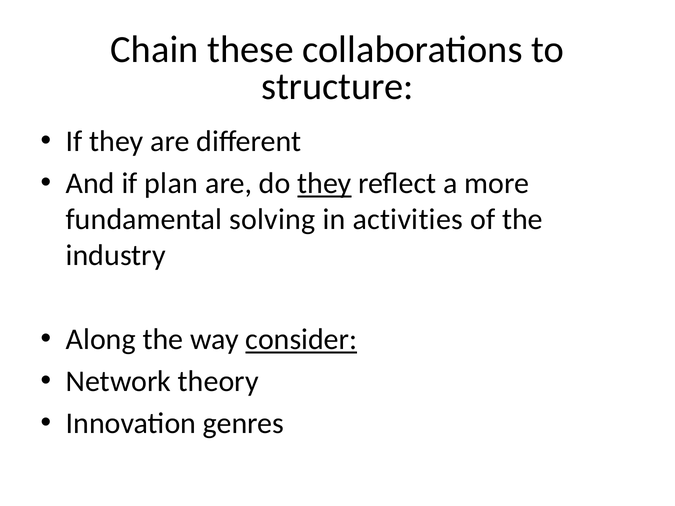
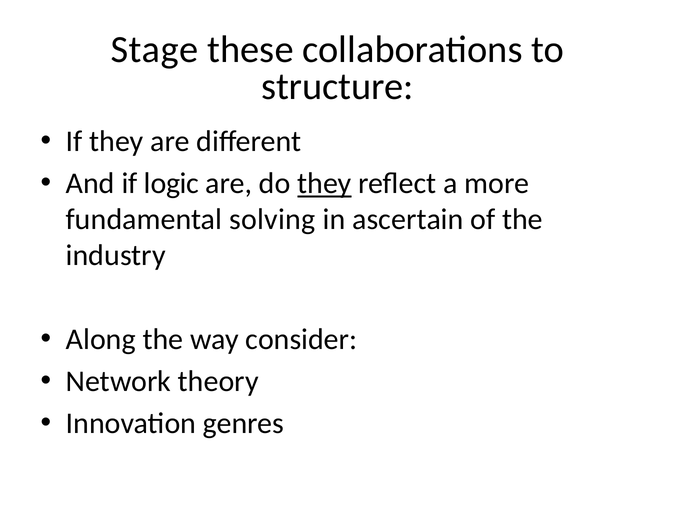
Chain: Chain -> Stage (154, 50)
plan: plan -> logic (172, 184)
activities: activities -> ascertain (408, 220)
consider underline: present -> none (301, 340)
